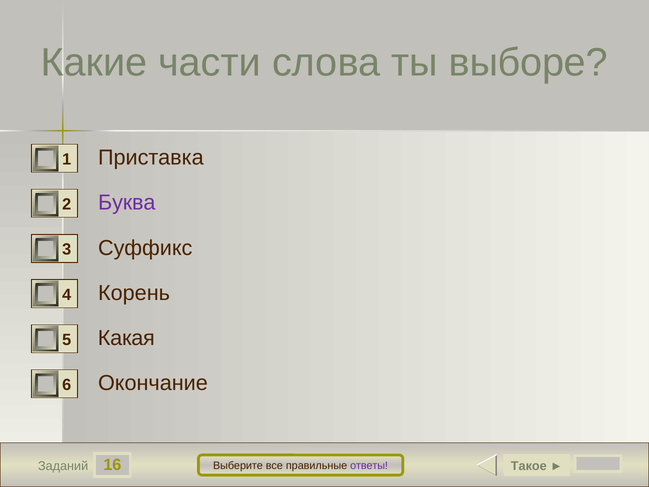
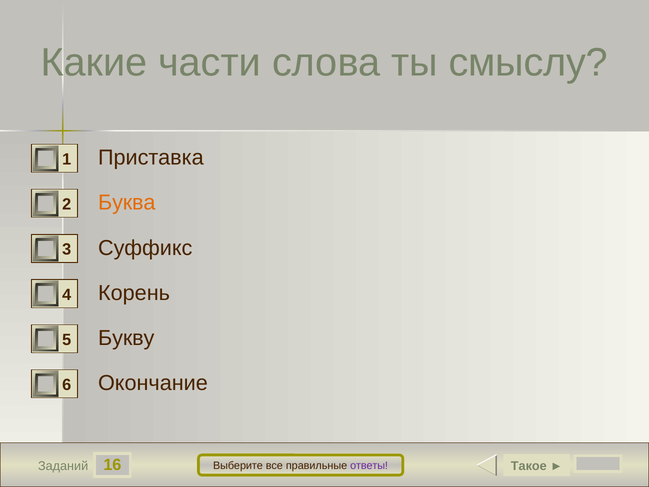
выборе: выборе -> смыслу (528, 63)
Буква colour: purple -> orange (127, 203)
Какая: Какая -> Букву (126, 338)
